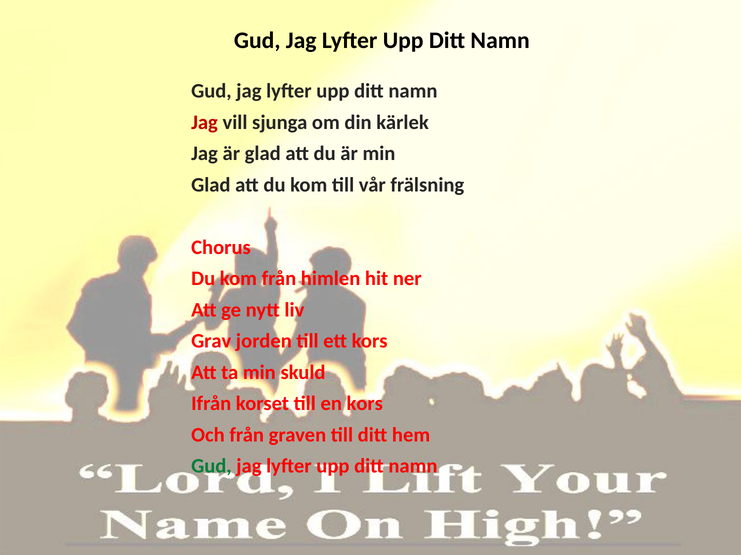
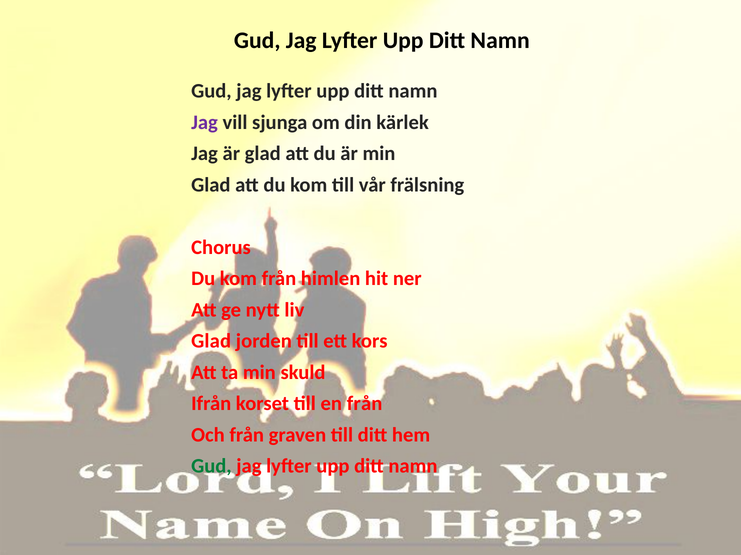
Jag colour: red -> purple (205, 122)
Grav: Grav -> Glad (211, 342)
en kors: kors -> från (365, 404)
